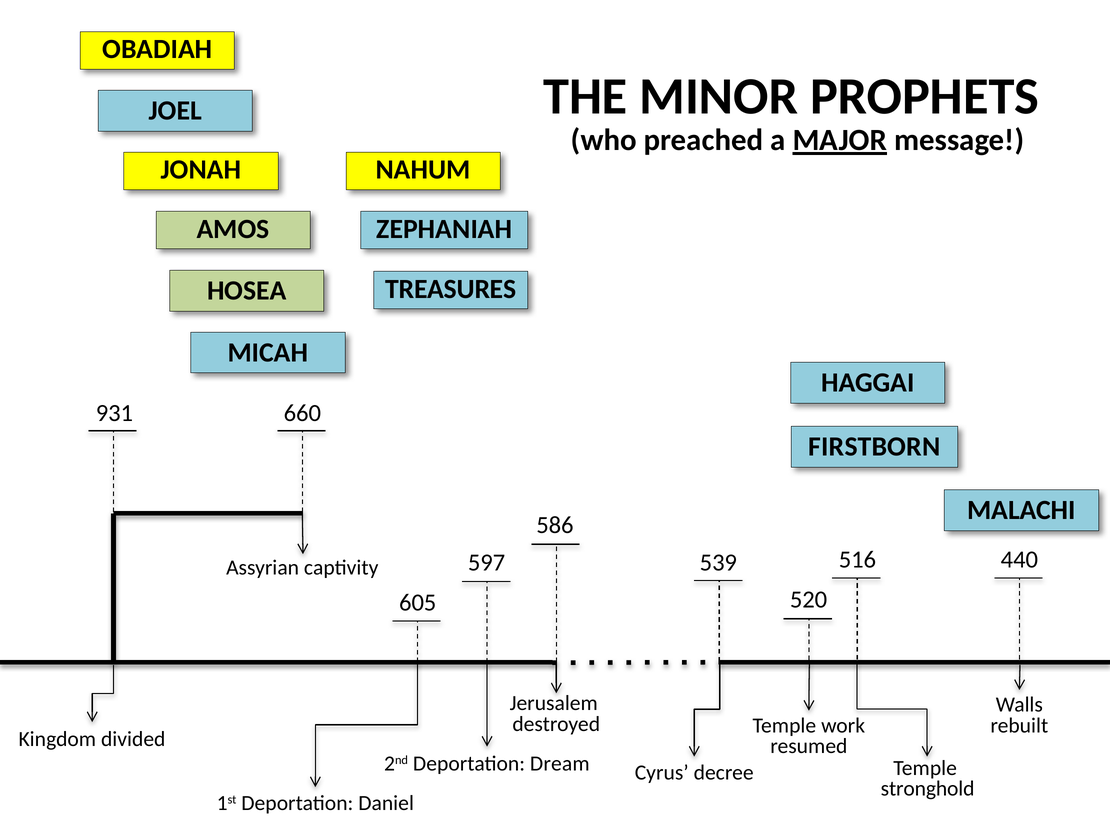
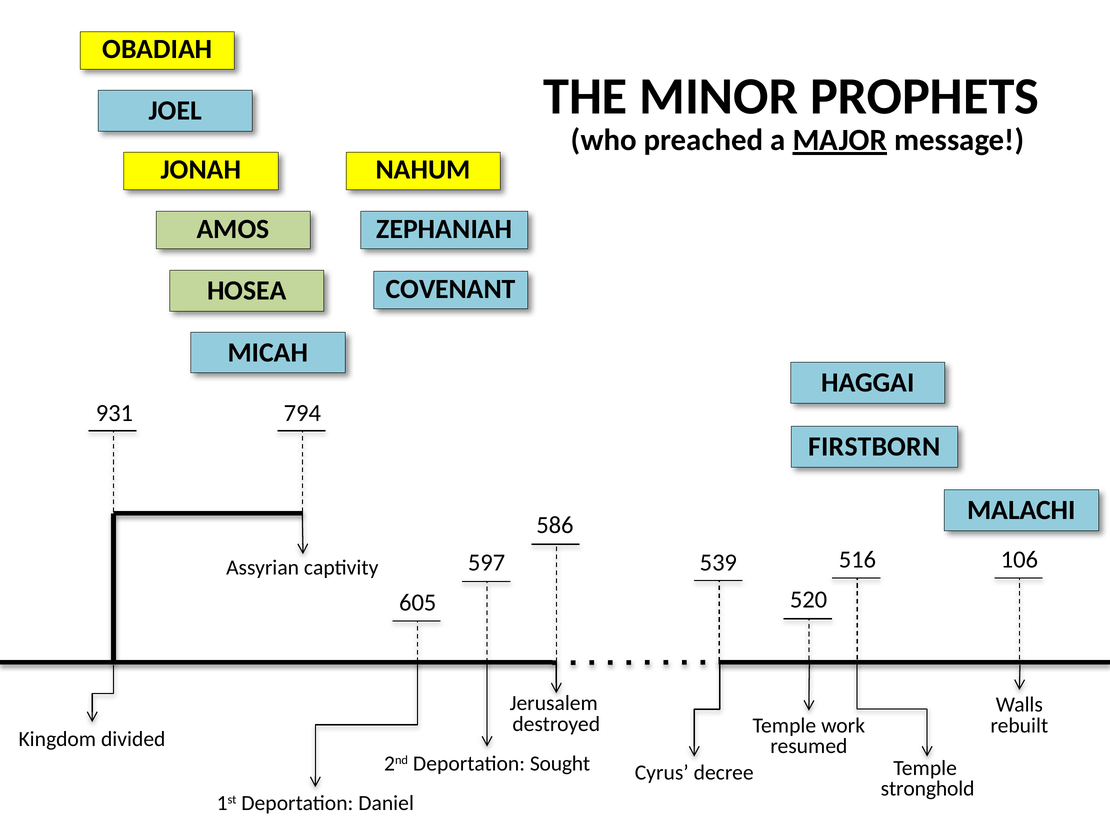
TREASURES: TREASURES -> COVENANT (451, 289)
660: 660 -> 794 (302, 414)
440: 440 -> 106 (1019, 560)
Dream: Dream -> Sought (560, 764)
